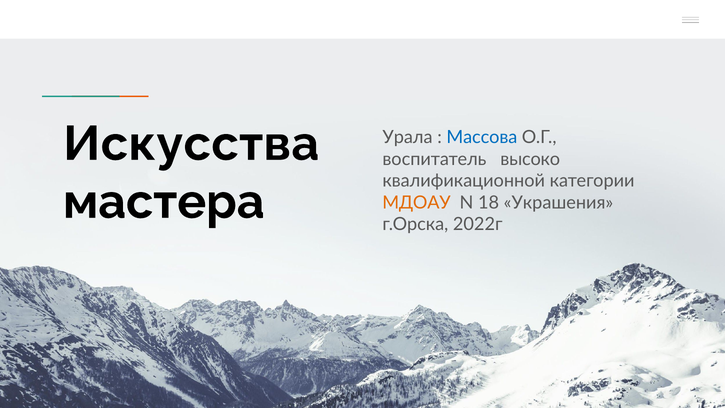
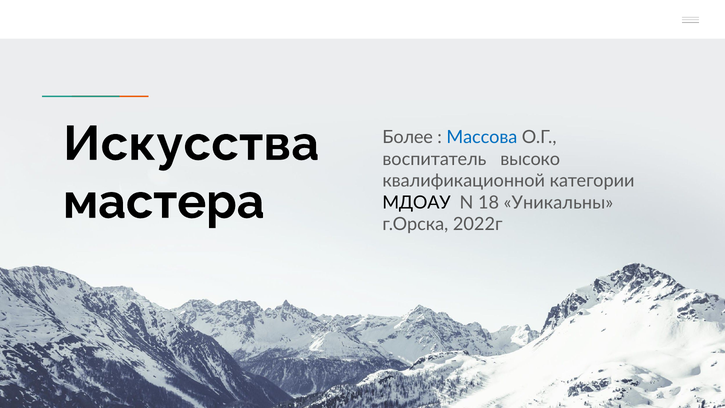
Урала: Урала -> Более (408, 137)
МДОАУ colour: orange -> black (416, 203)
Украшения: Украшения -> Уникальны (558, 203)
